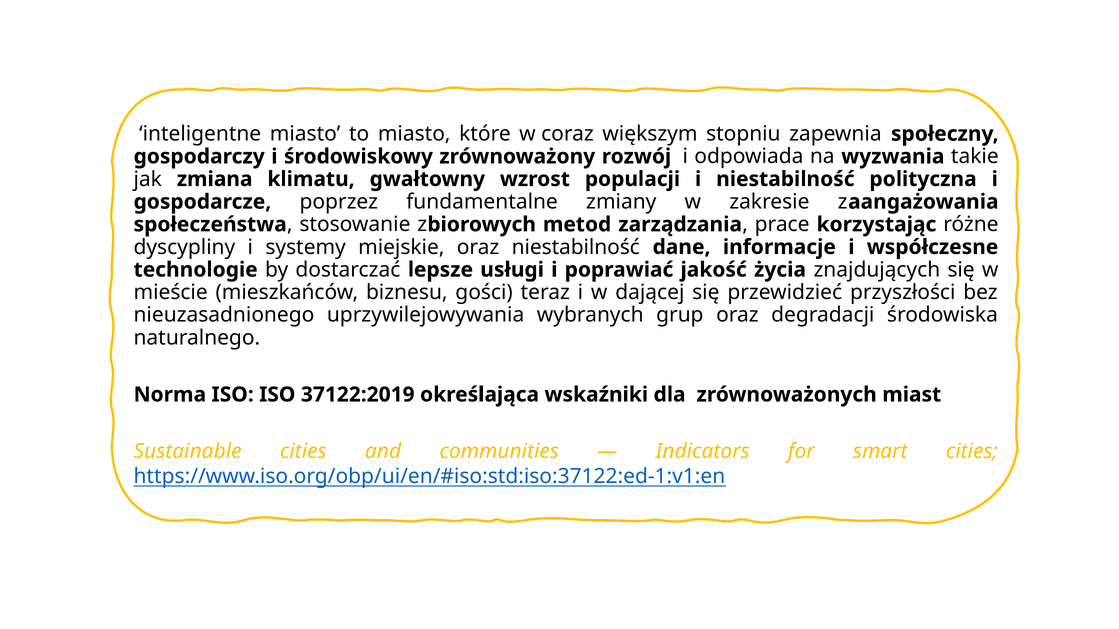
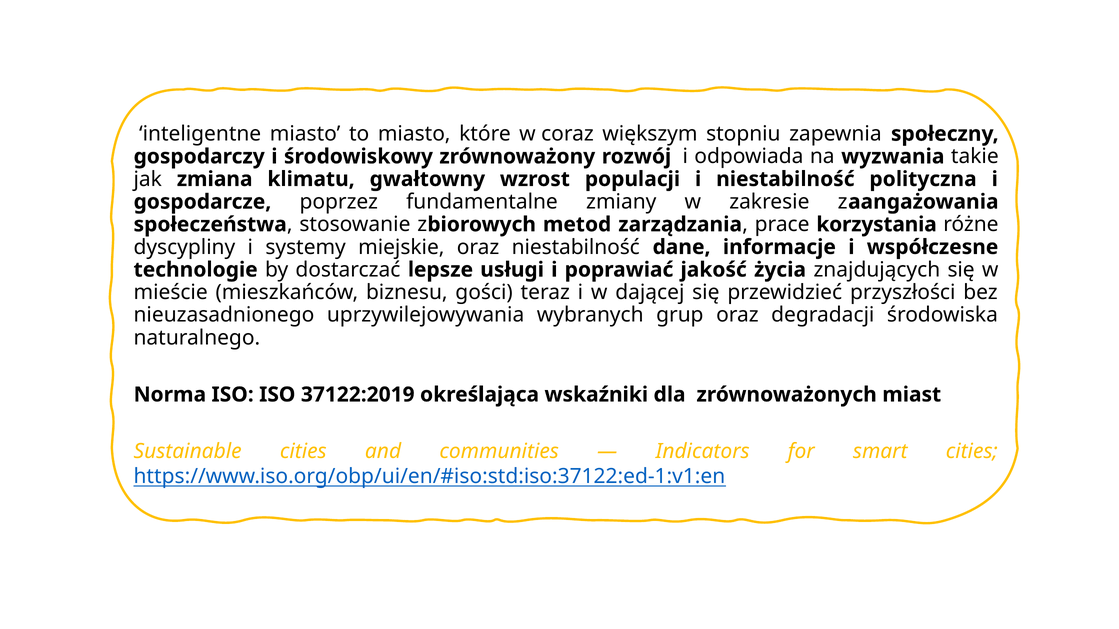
korzystając: korzystając -> korzystania (877, 225)
